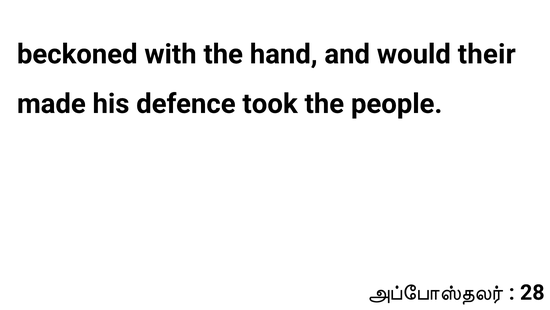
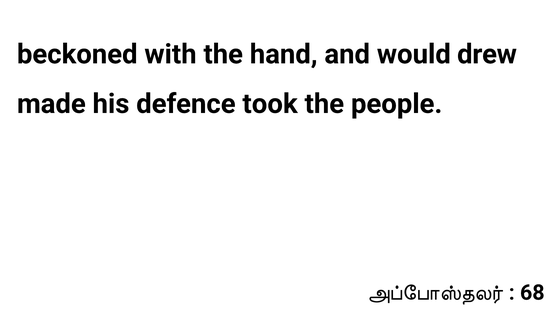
their: their -> drew (487, 54)
28: 28 -> 68 (532, 292)
